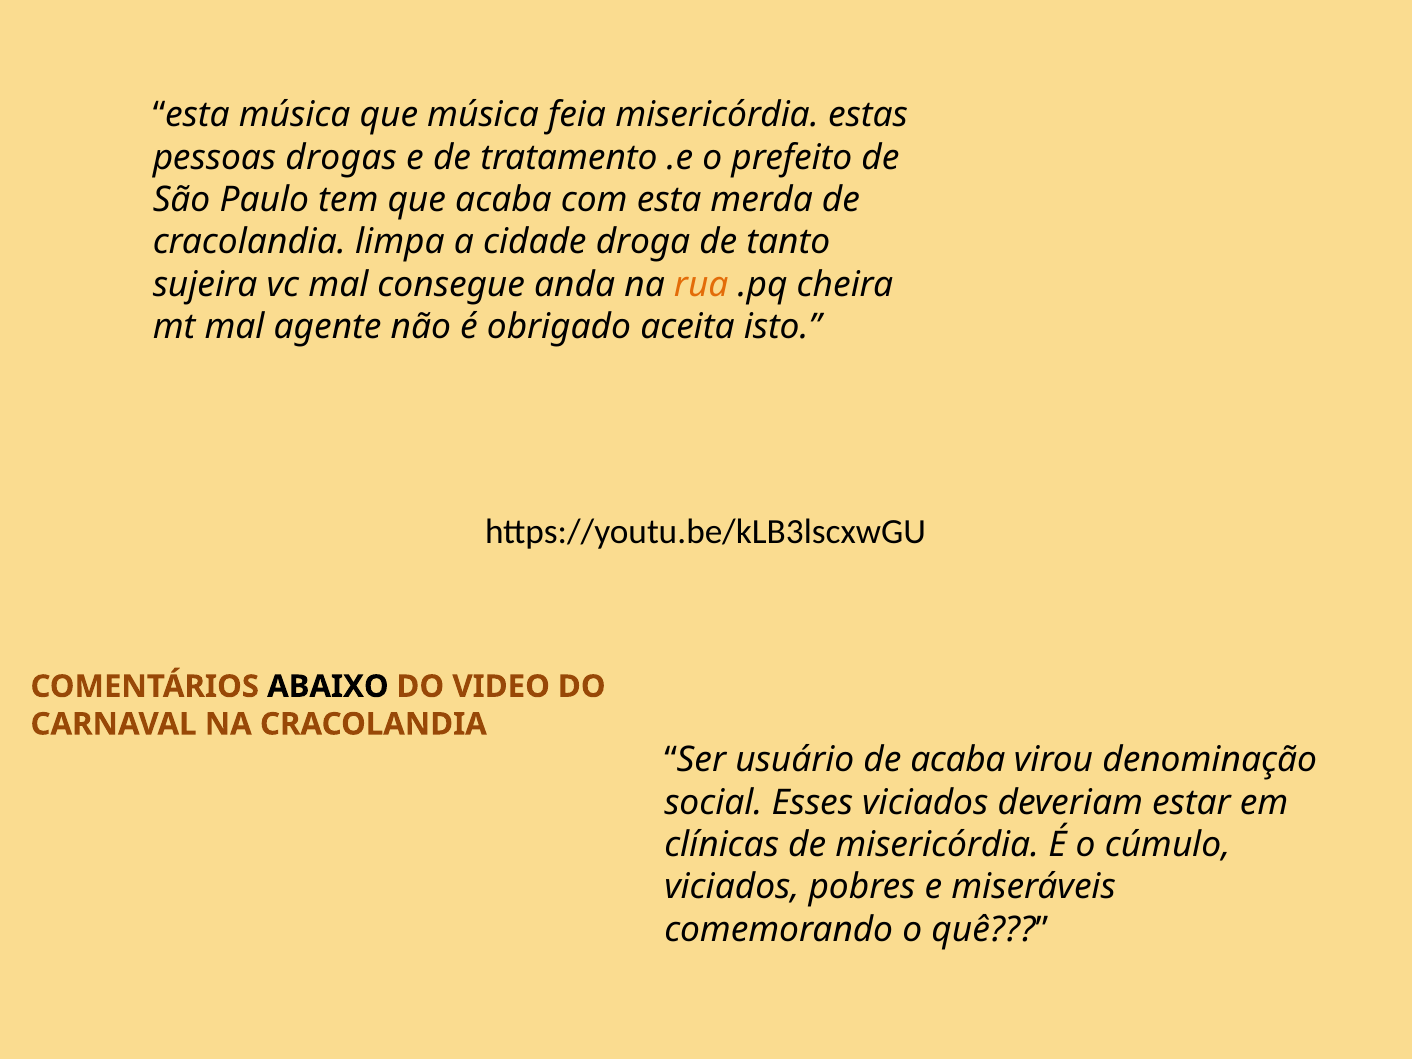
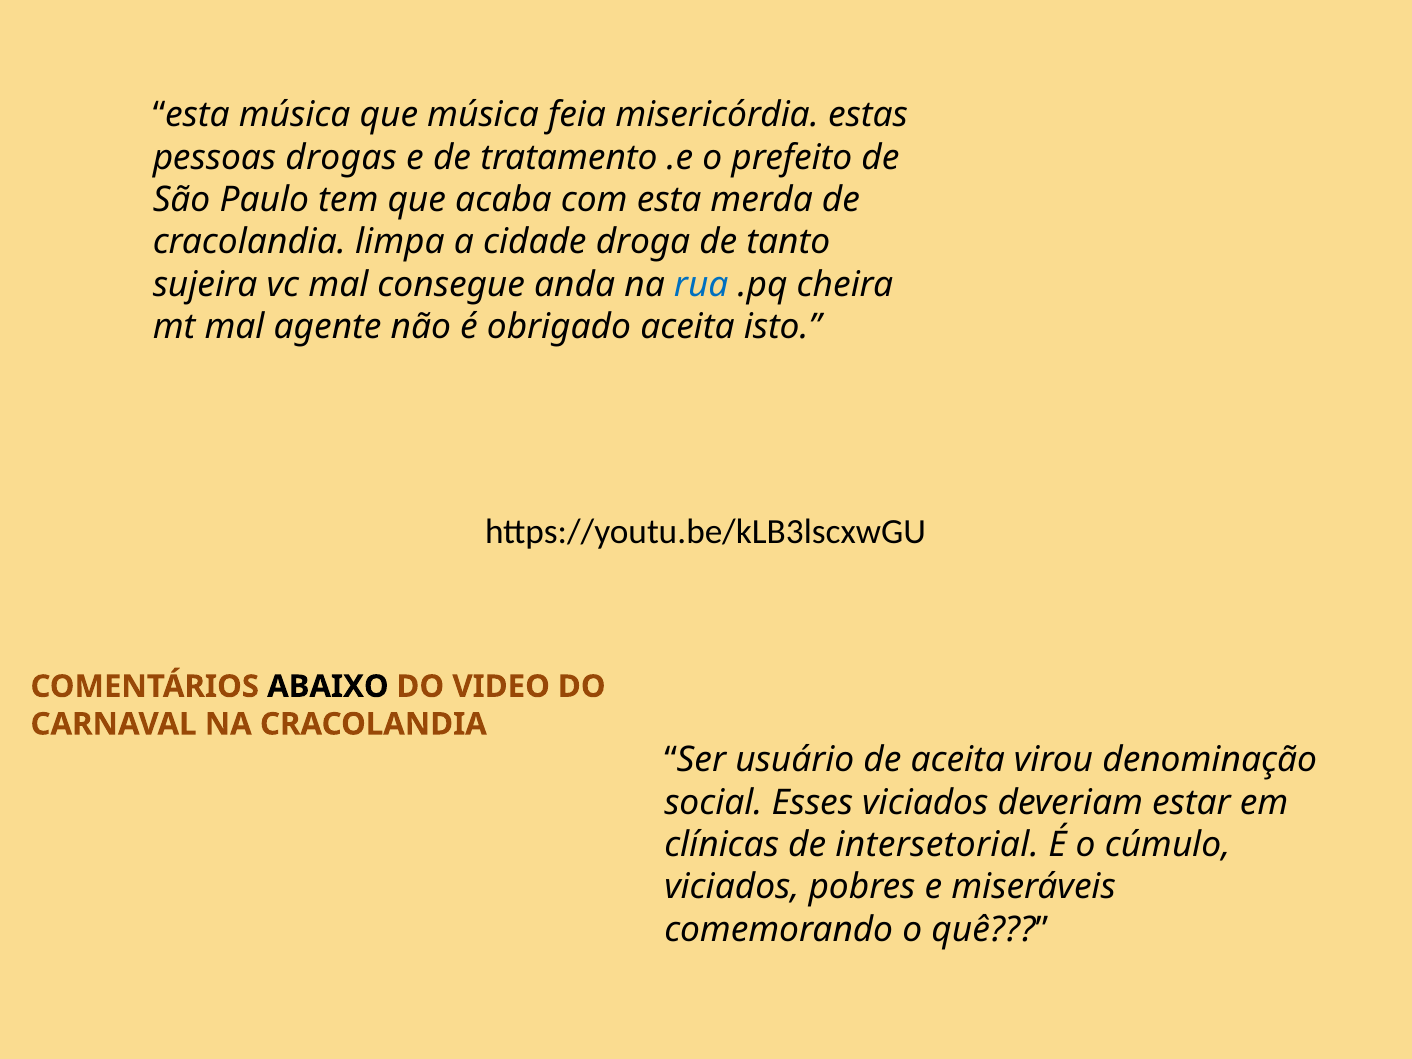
rua colour: orange -> blue (701, 285)
de acaba: acaba -> aceita (958, 760)
de misericórdia: misericórdia -> intersetorial (937, 845)
